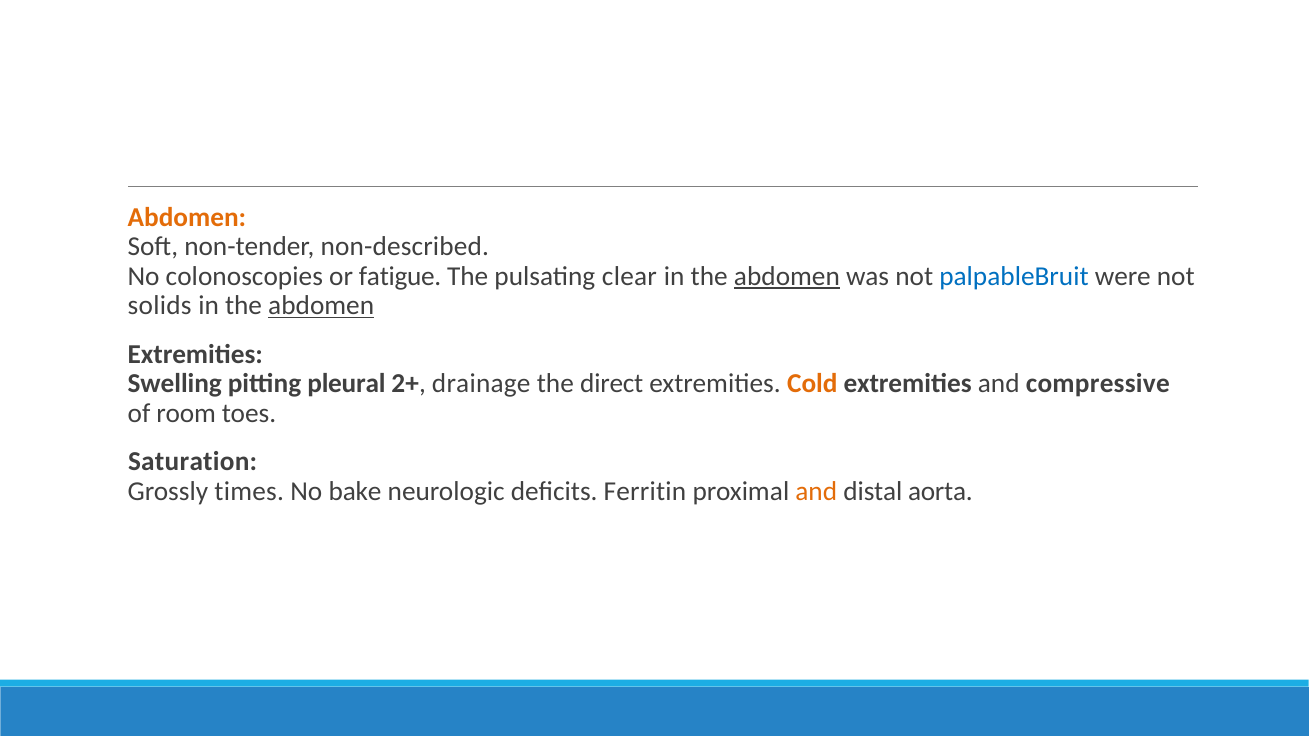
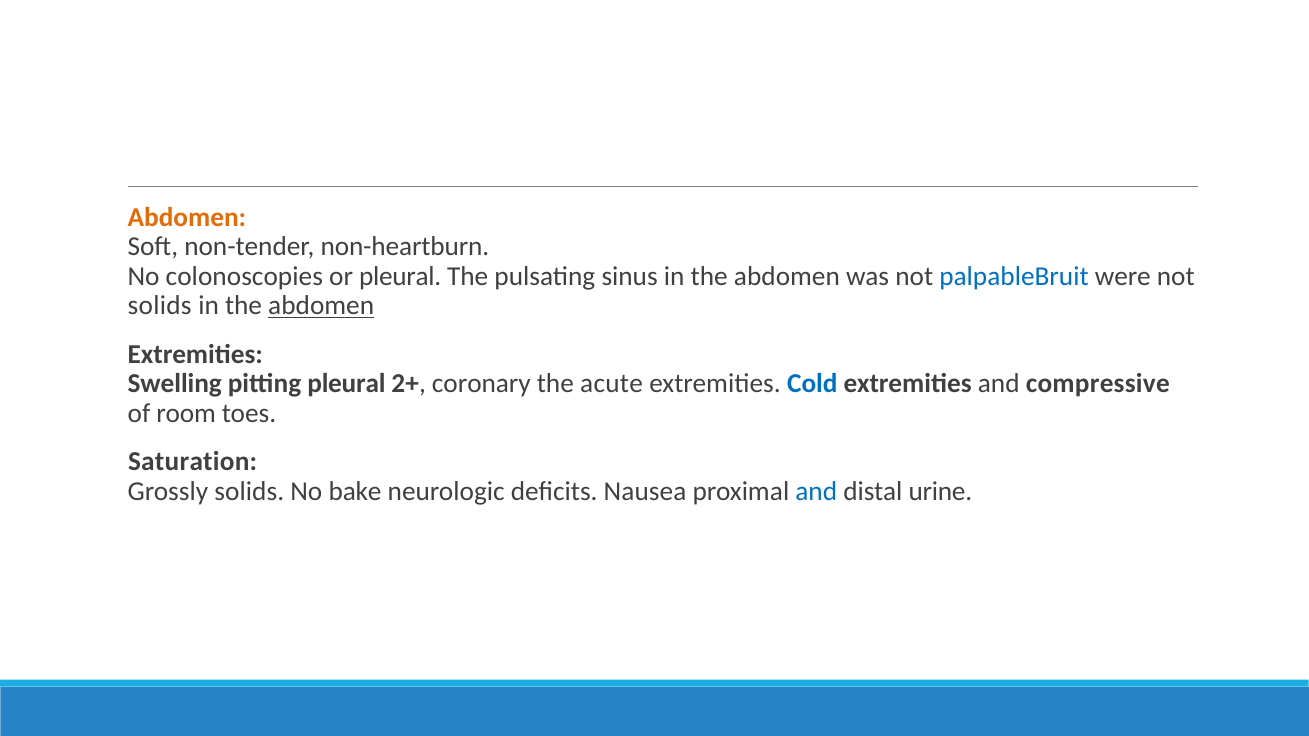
non-described: non-described -> non-heartburn (405, 247)
or fatigue: fatigue -> pleural (400, 277)
clear: clear -> sinus (630, 277)
abdomen underline: present -> none (787, 277)
drainage: drainage -> coronary (481, 384)
direct: direct -> acute (612, 384)
Cold colour: orange -> blue (812, 384)
Grossly times: times -> solids (249, 491)
Ferritin: Ferritin -> Nausea (645, 491)
and colour: orange -> blue (816, 491)
aorta: aorta -> urine (940, 491)
